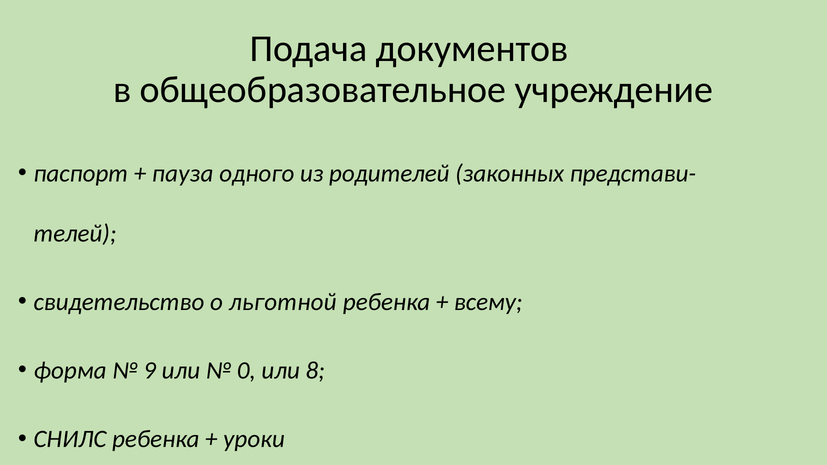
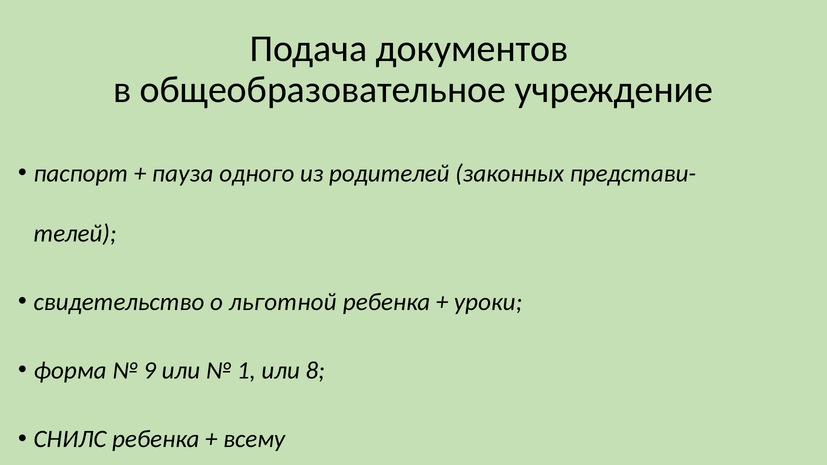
всему: всему -> уроки (488, 302)
0: 0 -> 1 (246, 371)
уроки: уроки -> всему (254, 439)
